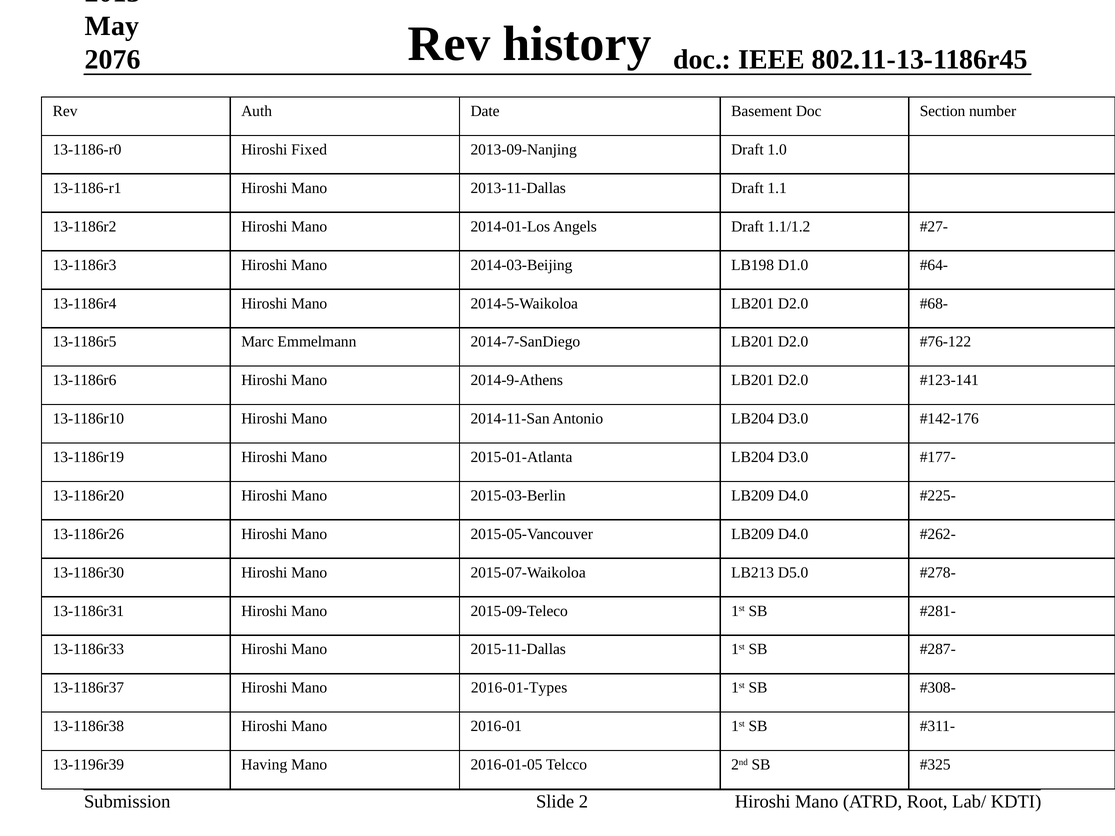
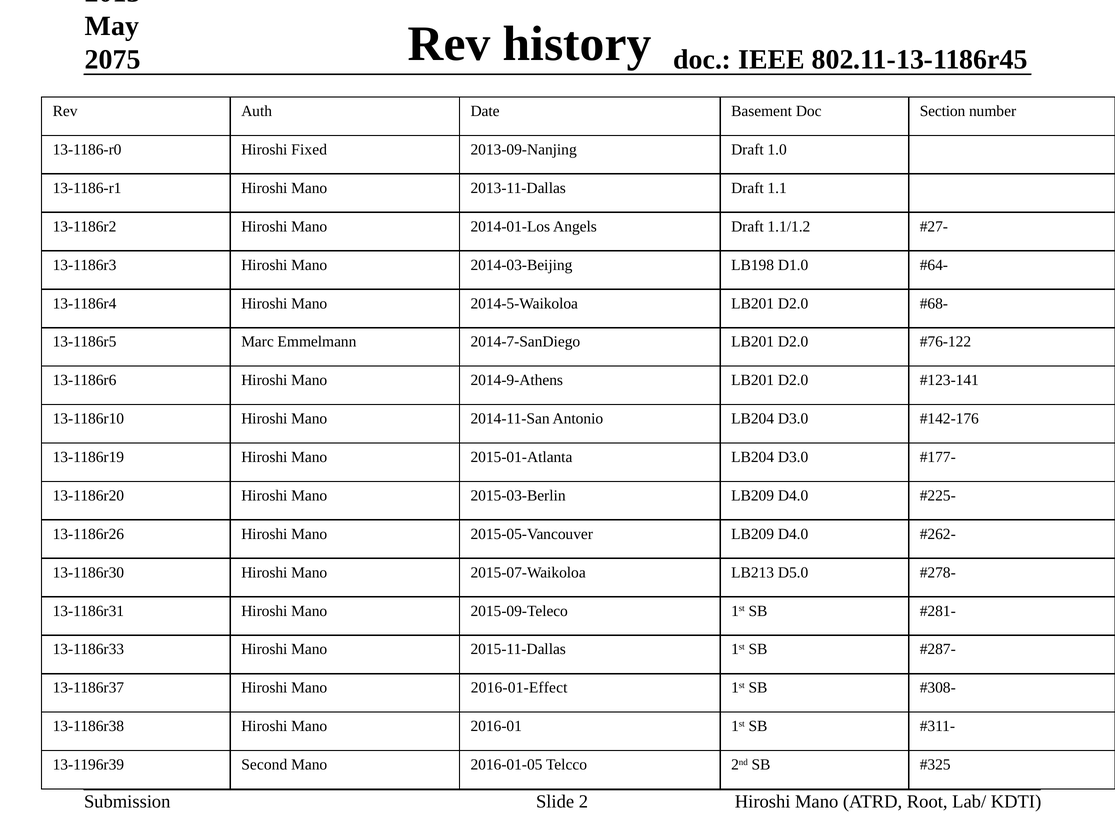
2076: 2076 -> 2075 (113, 60)
2016-01-Types: 2016-01-Types -> 2016-01-Effect (519, 688)
Having: Having -> Second (264, 765)
